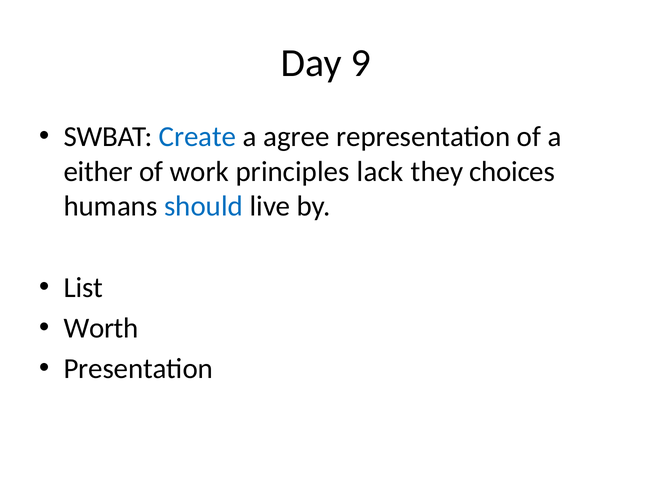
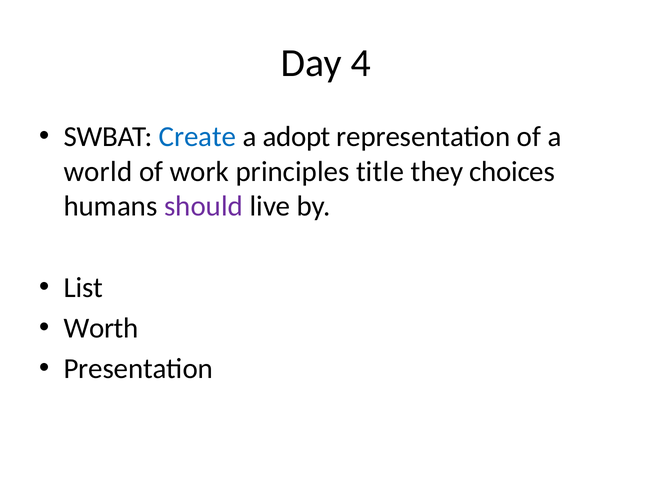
9: 9 -> 4 (361, 63)
agree: agree -> adopt (297, 137)
either: either -> world (98, 172)
lack: lack -> title (380, 172)
should colour: blue -> purple (204, 206)
